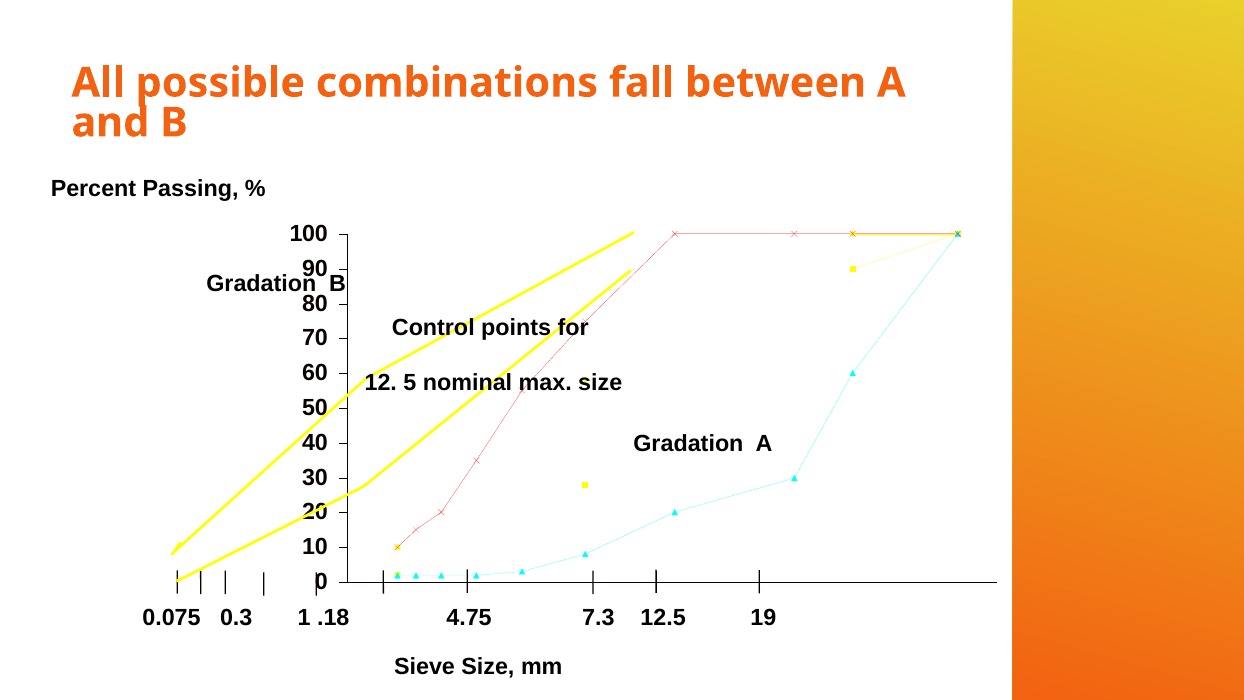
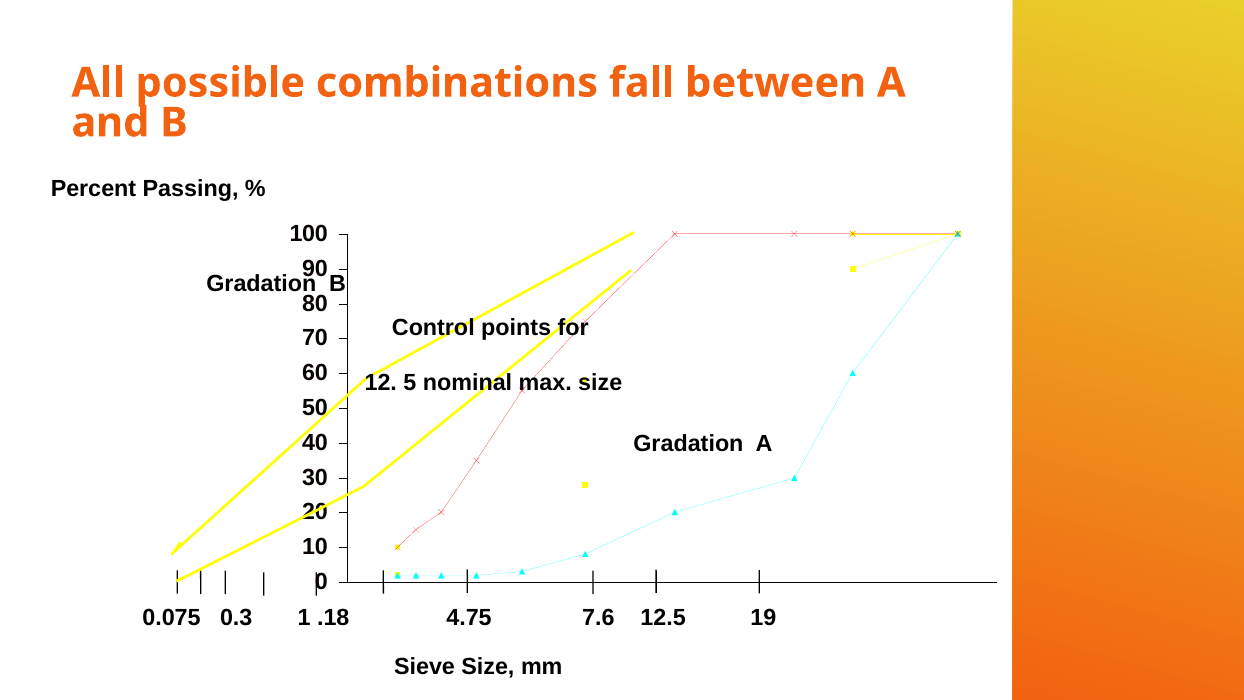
7.3: 7.3 -> 7.6 (598, 618)
